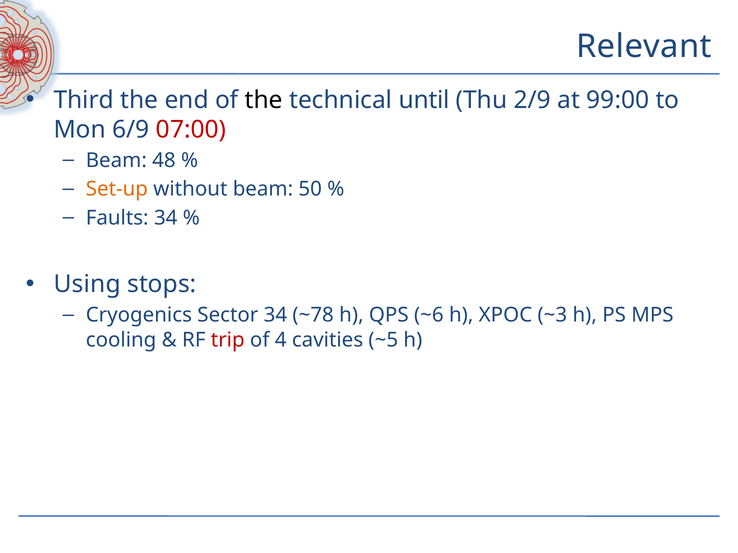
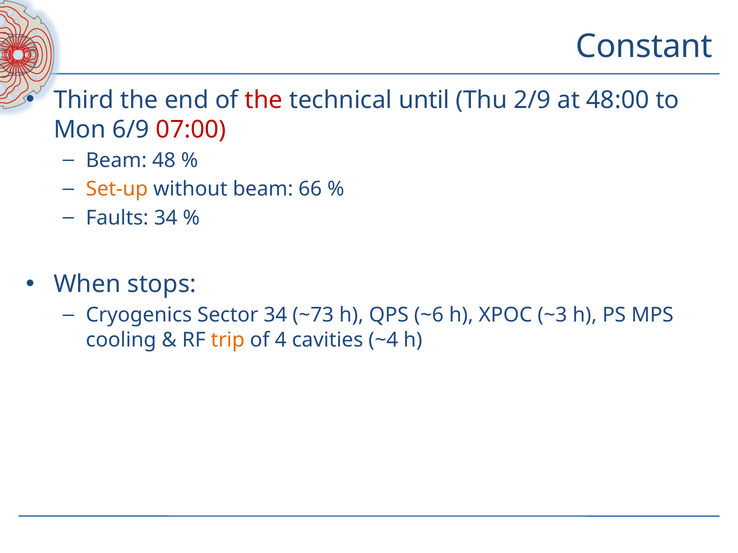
Relevant: Relevant -> Constant (644, 47)
the colour: black -> red (264, 100)
99:00: 99:00 -> 48:00 (618, 100)
50: 50 -> 66 (310, 189)
Using: Using -> When (87, 285)
~78: ~78 -> ~73 (313, 316)
trip colour: red -> orange (228, 340)
~5: ~5 -> ~4 (383, 340)
